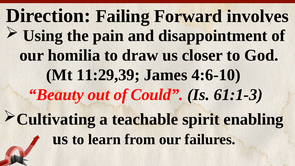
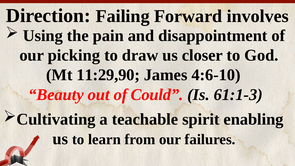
homilia: homilia -> picking (74, 55)
11:29,39: 11:29,39 -> 11:29,90 (108, 75)
